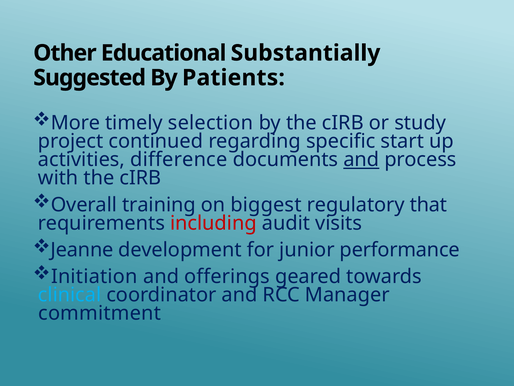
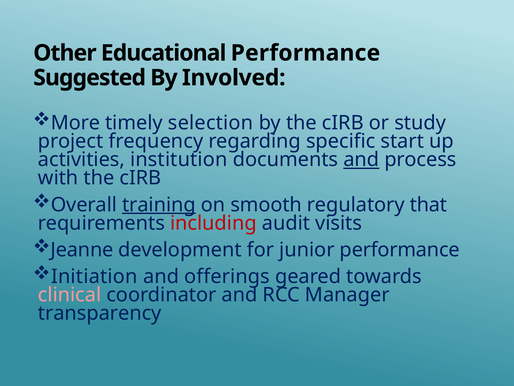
Educational Substantially: Substantially -> Performance (305, 53)
Patients: Patients -> Involved (234, 78)
continued: continued -> frequency (156, 141)
difference: difference -> institution (179, 159)
training underline: none -> present (159, 204)
biggest: biggest -> smooth (266, 204)
clinical colour: light blue -> pink (70, 295)
commitment: commitment -> transparency (100, 313)
